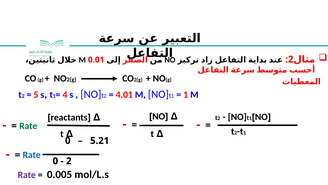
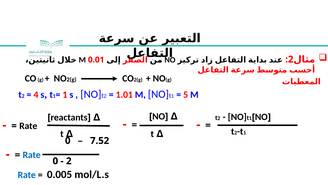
5: 5 -> 4 (36, 94)
4: 4 -> 1 (65, 94)
4.01: 4.01 -> 1.01 (124, 94)
1: 1 -> 5 (186, 94)
Rate colour: green -> black (28, 126)
5.21: 5.21 -> 7.52 (100, 140)
Rate colour: purple -> blue (27, 175)
